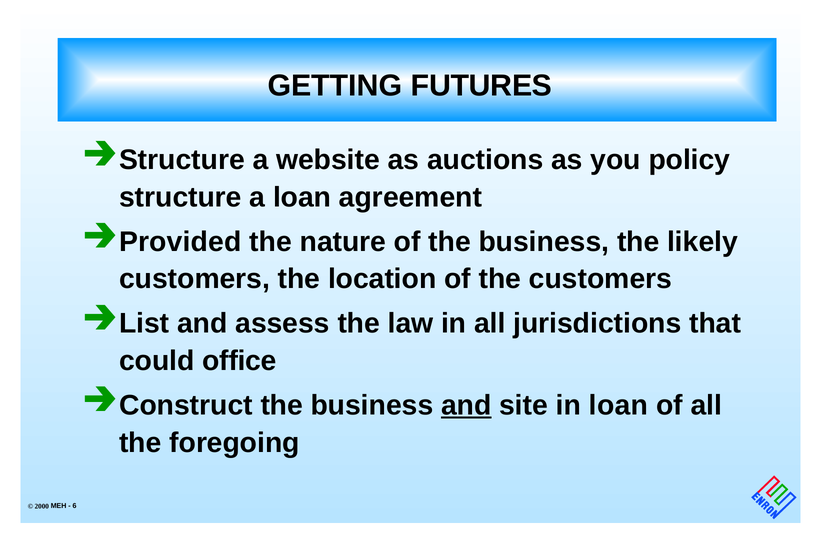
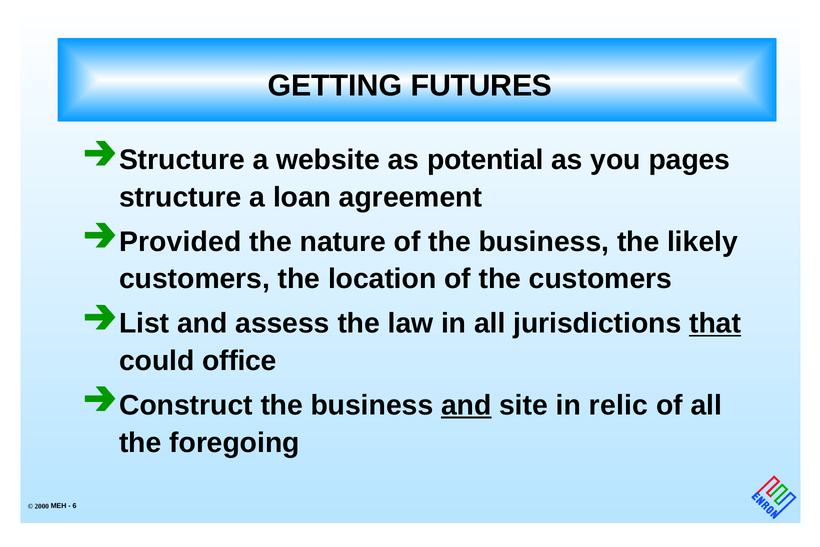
auctions: auctions -> potential (485, 160)
policy: policy -> pages (689, 160)
that underline: none -> present (715, 323)
in loan: loan -> relic (618, 405)
